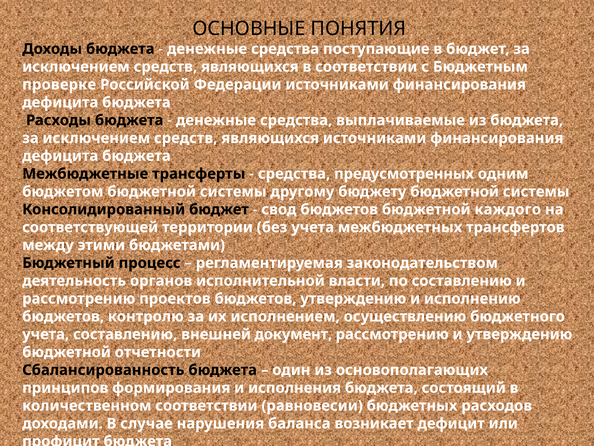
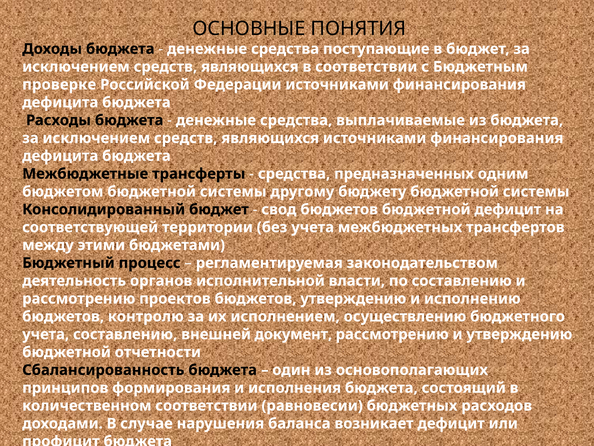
предусмотренных: предусмотренных -> предназначенных (404, 174)
бюджетной каждого: каждого -> дефицит (508, 209)
